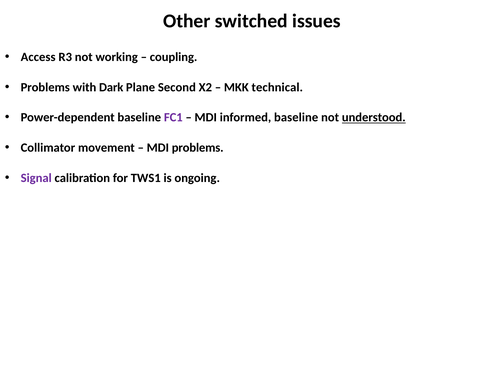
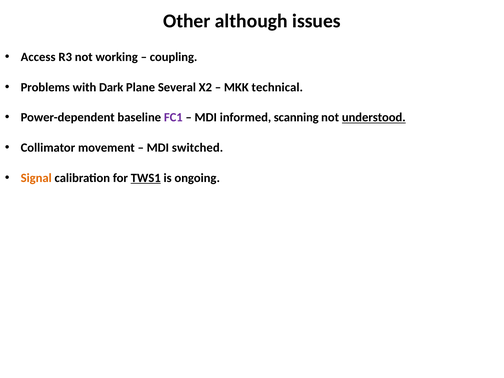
switched: switched -> although (251, 21)
Second: Second -> Several (177, 87)
informed baseline: baseline -> scanning (296, 117)
MDI problems: problems -> switched (198, 148)
Signal colour: purple -> orange (36, 178)
TWS1 underline: none -> present (146, 178)
